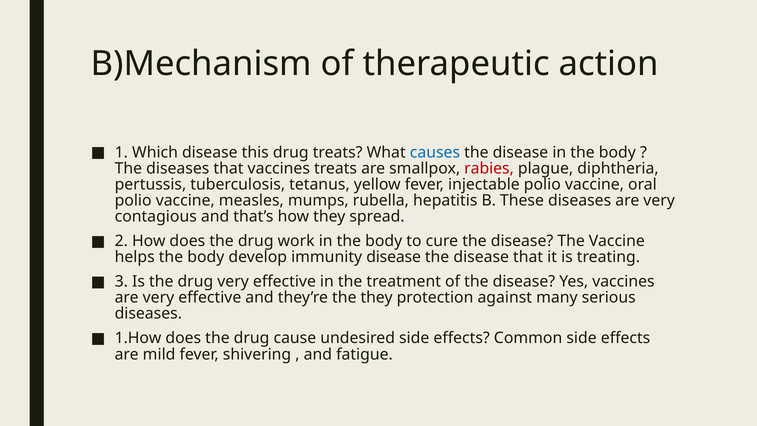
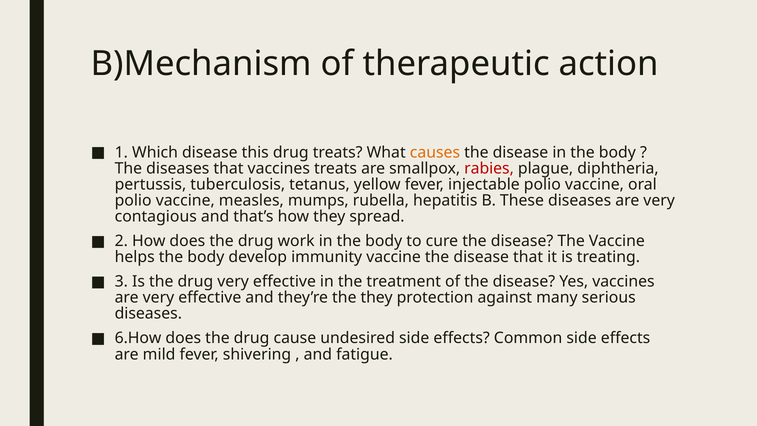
causes colour: blue -> orange (435, 152)
immunity disease: disease -> vaccine (394, 257)
1.How: 1.How -> 6.How (138, 338)
